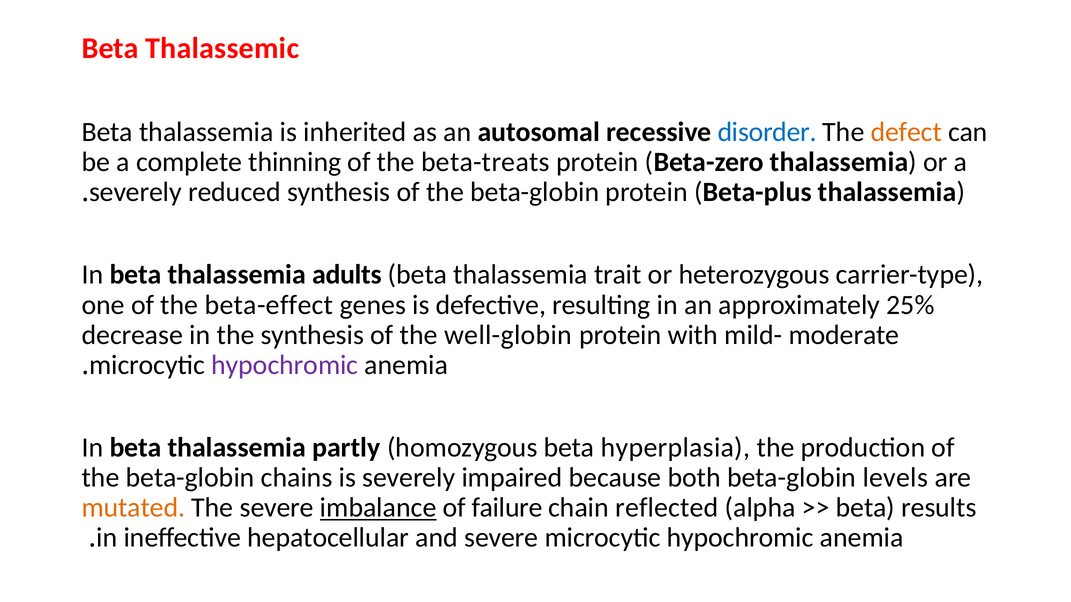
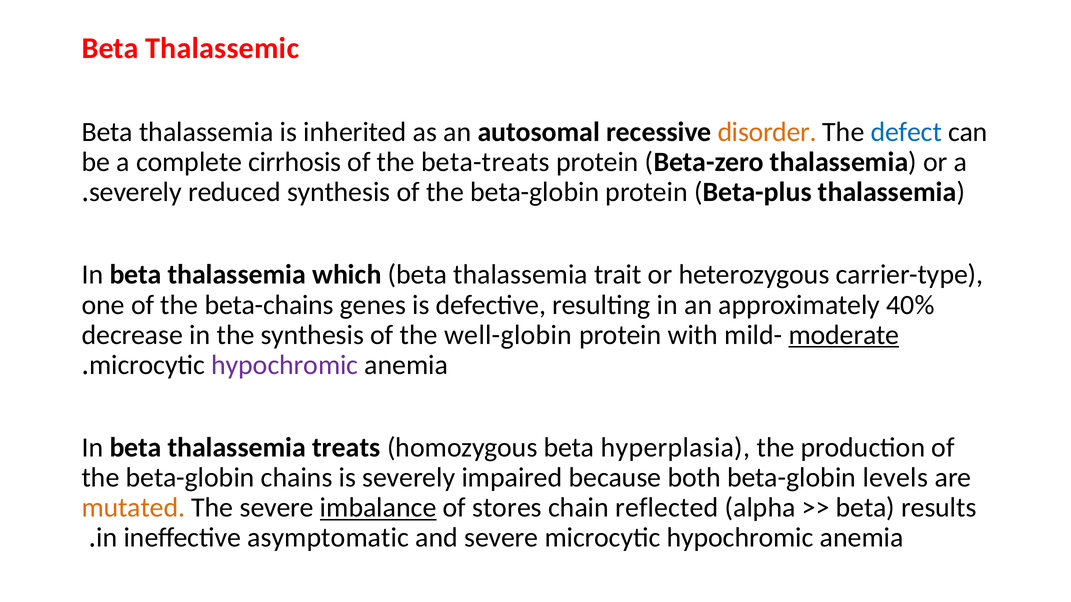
disorder colour: blue -> orange (767, 132)
defect colour: orange -> blue (906, 132)
thinning: thinning -> cirrhosis (295, 162)
adults: adults -> which (347, 275)
beta-effect: beta-effect -> beta-chains (269, 305)
25%: 25% -> 40% (910, 305)
moderate underline: none -> present (844, 335)
partly: partly -> treats (346, 448)
failure: failure -> stores (507, 508)
hepatocellular: hepatocellular -> asymptomatic (328, 538)
